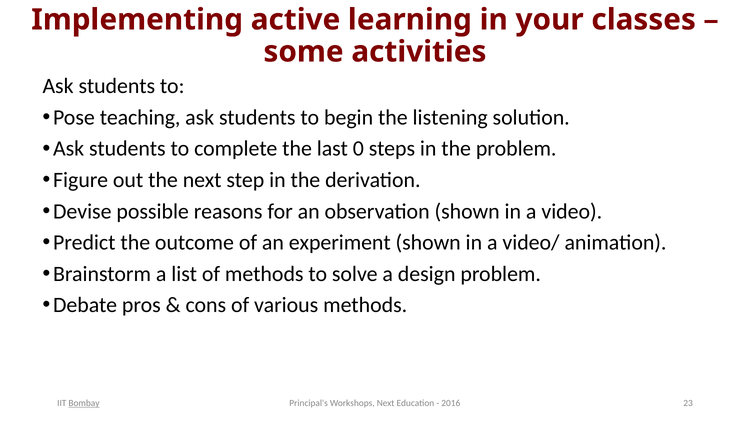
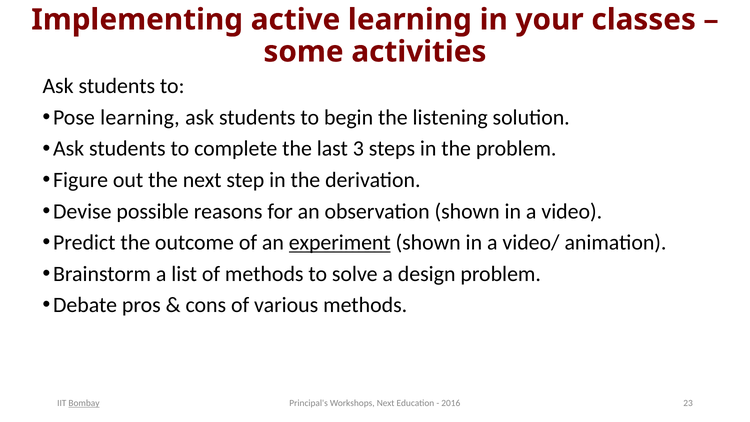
Pose teaching: teaching -> learning (140, 117)
0: 0 -> 3 (358, 149)
experiment underline: none -> present (340, 242)
